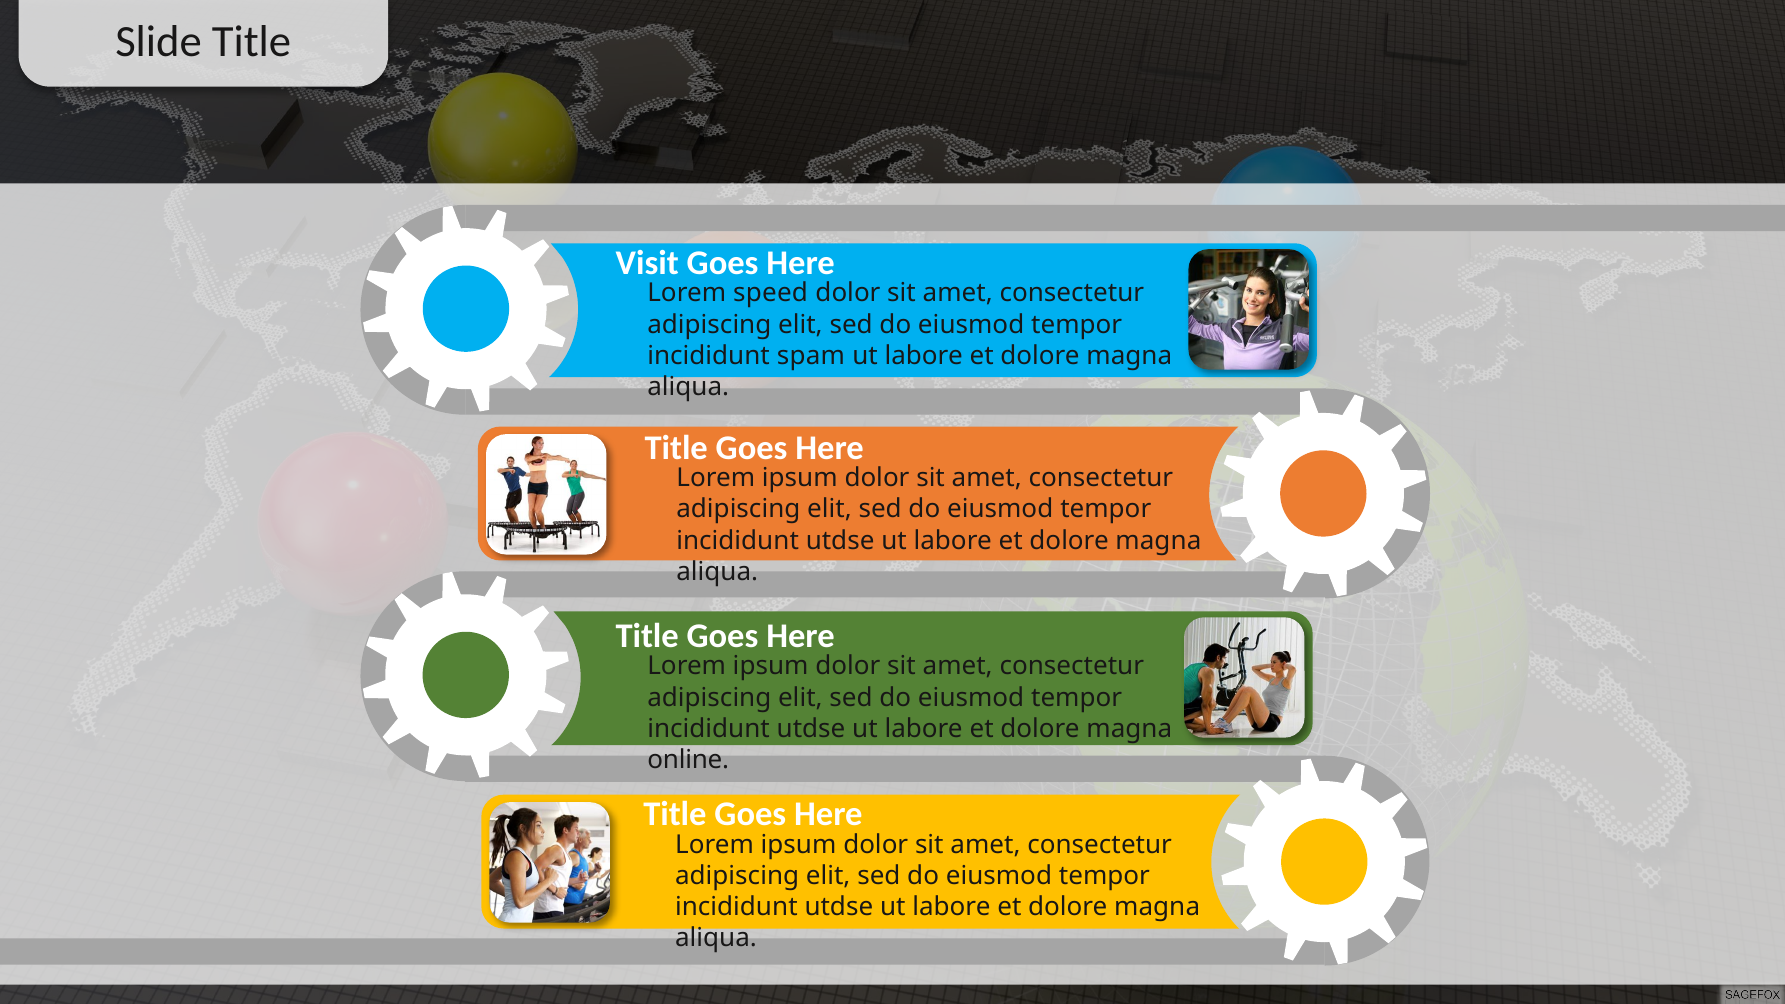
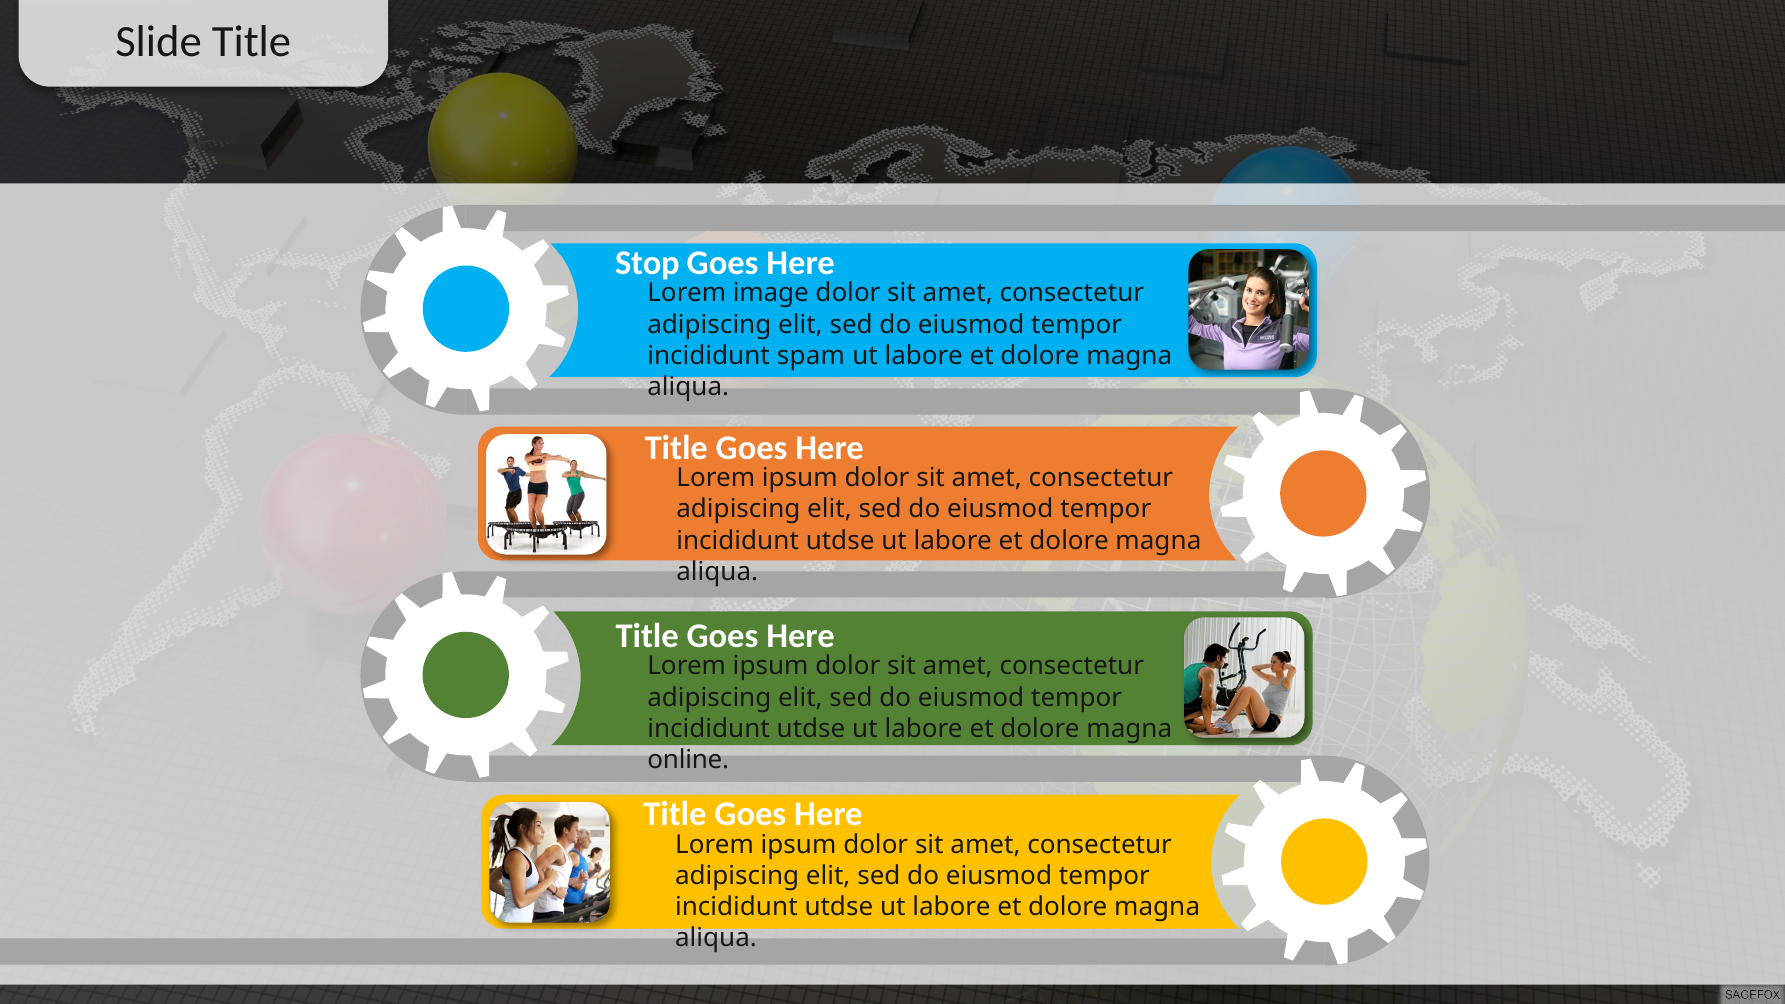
Visit: Visit -> Stop (647, 263)
speed: speed -> image (771, 293)
